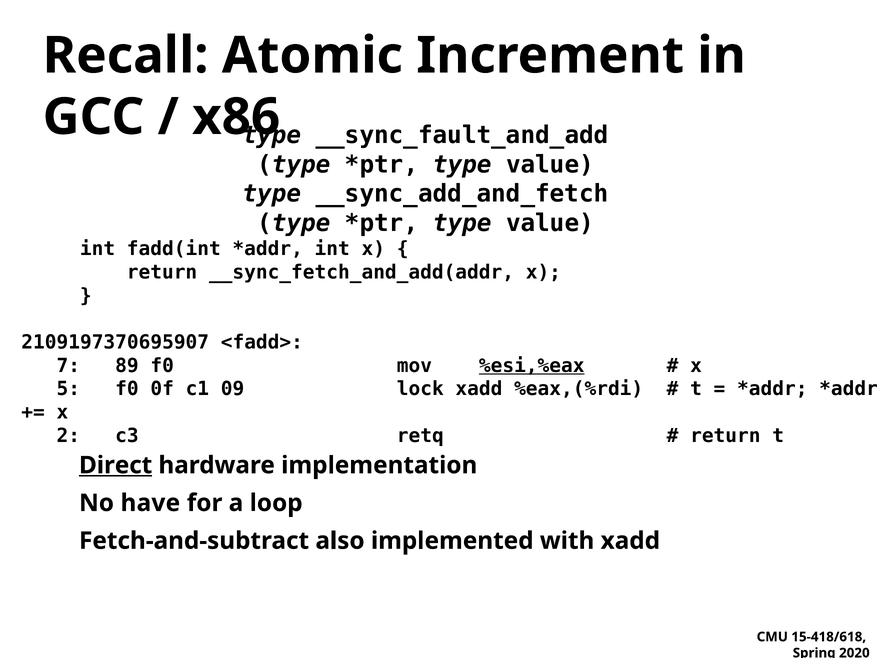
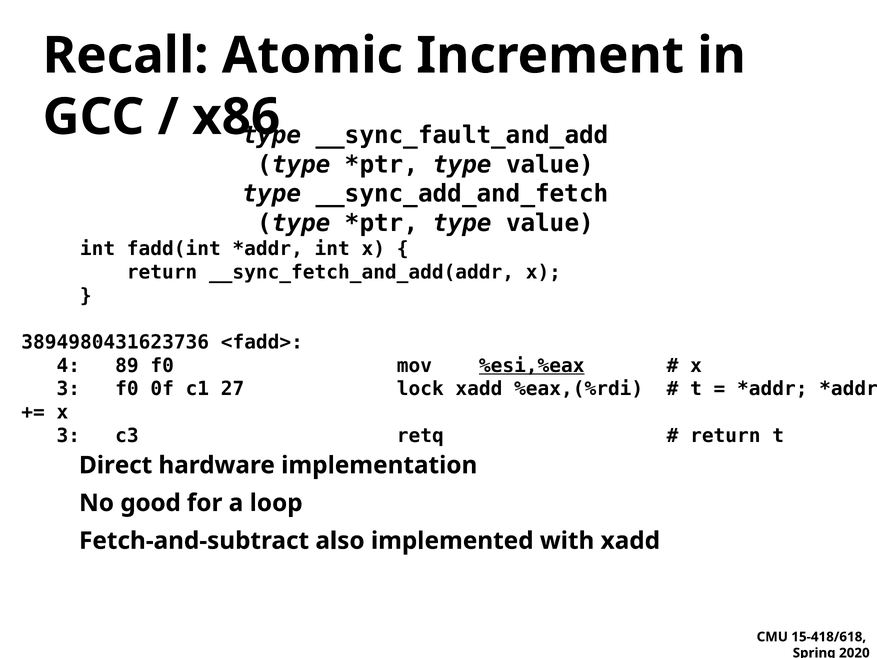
2109197370695907: 2109197370695907 -> 3894980431623736 (115, 342)
7: 7 -> 4 (68, 365)
5: 5 -> 3 (68, 389)
09: 09 -> 27 (233, 389)
2: 2 -> 3 (68, 436)
Direct underline: present -> none (116, 465)
have: have -> good (151, 503)
